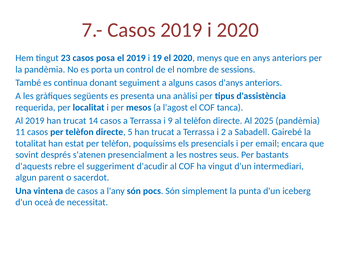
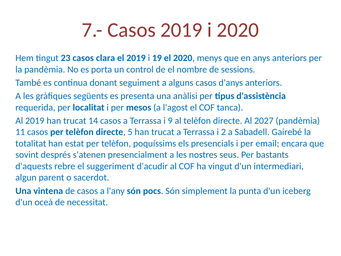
posa: posa -> clara (105, 58)
2025: 2025 -> 2027 (264, 121)
